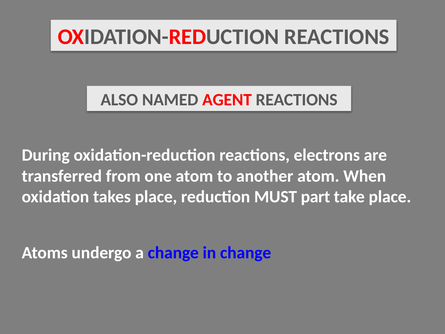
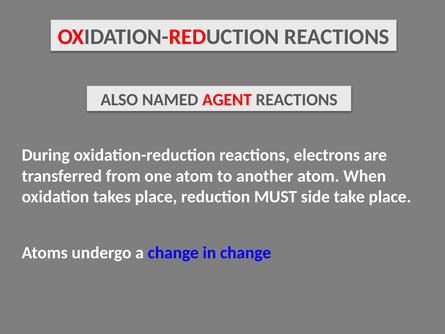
part: part -> side (315, 197)
